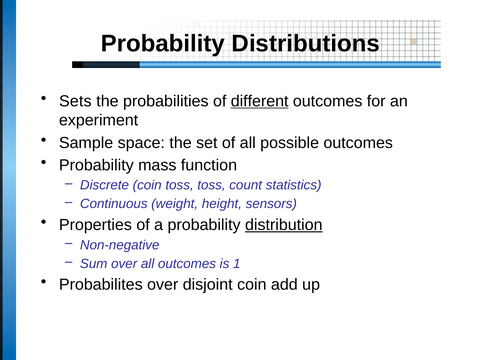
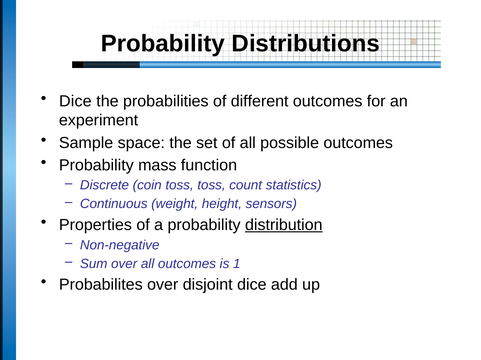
Sets: Sets -> Dice (75, 101)
different underline: present -> none (260, 101)
disjoint coin: coin -> dice (252, 285)
